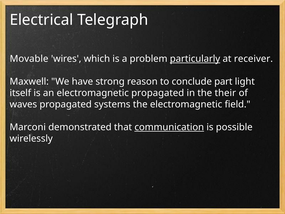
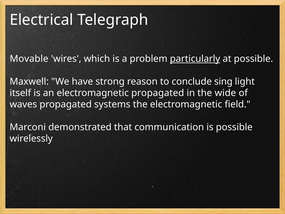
at receiver: receiver -> possible (253, 59)
part: part -> sing (223, 82)
their: their -> wide (225, 93)
communication underline: present -> none (169, 127)
